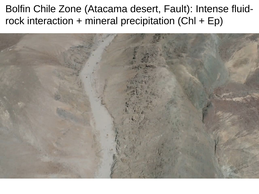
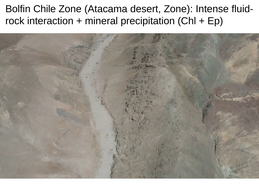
desert Fault: Fault -> Zone (178, 9)
